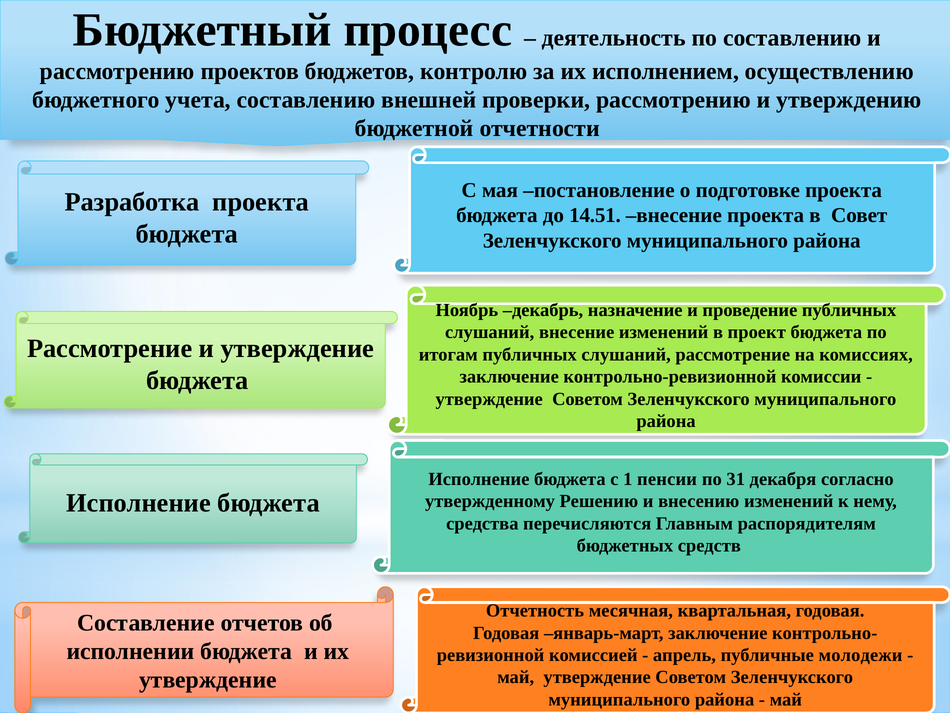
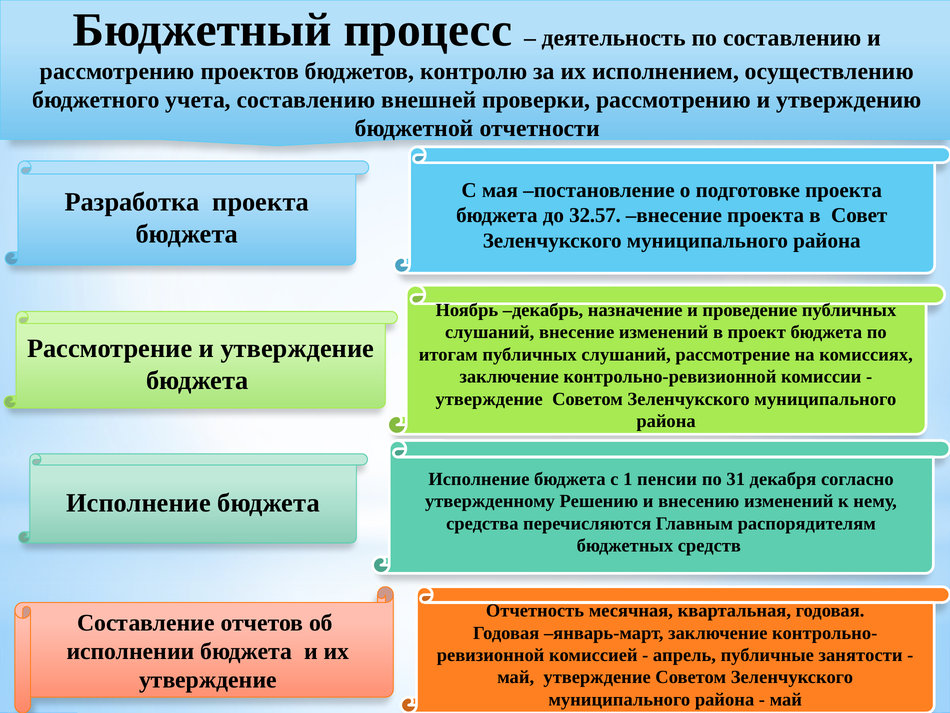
14.51: 14.51 -> 32.57 (595, 215)
молодежи: молодежи -> занятости (861, 655)
